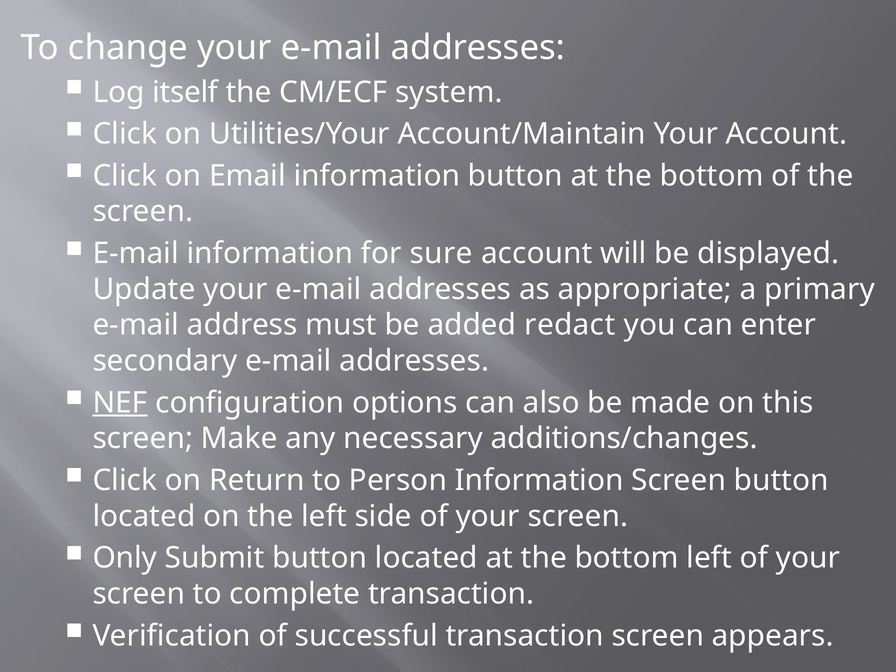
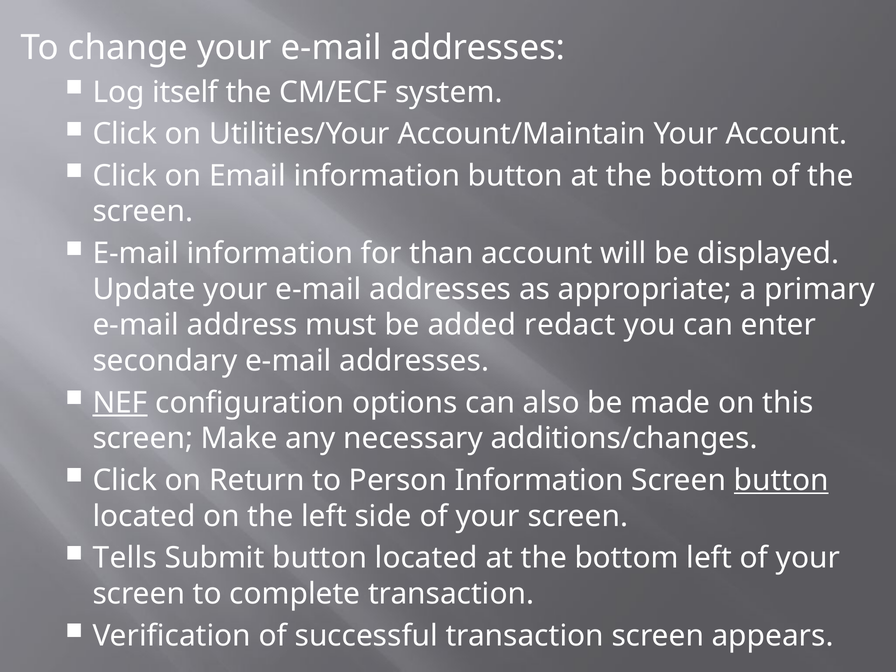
sure: sure -> than (441, 253)
button underline: none -> present (781, 480)
Only: Only -> Tells (125, 558)
